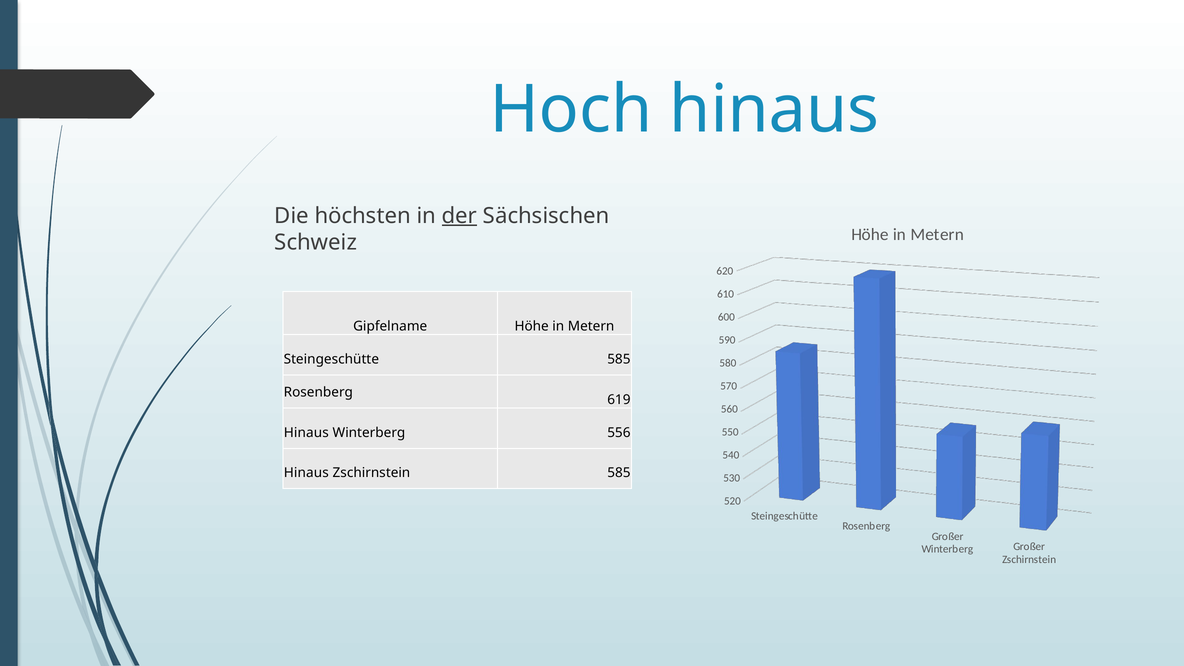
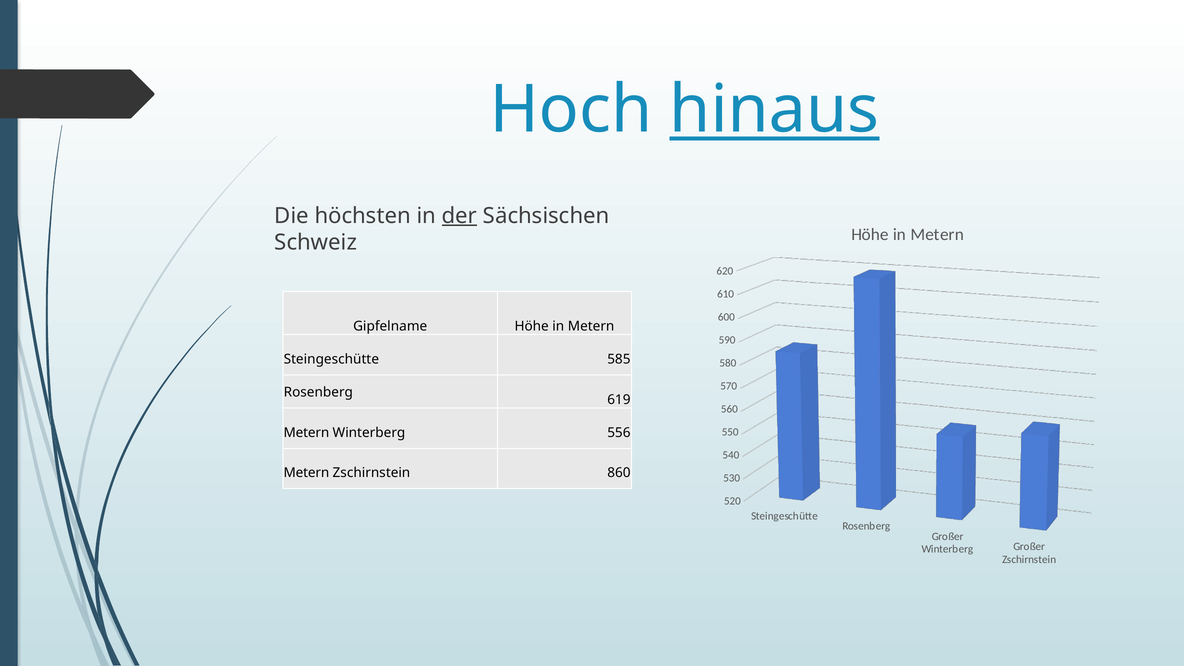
hinaus underline: none -> present (774, 110)
Hinaus: Hinaus -> Metern (306, 433)
Hinaus: Hinaus -> Metern (306, 473)
Zschirnstein 585: 585 -> 860 (619, 473)
